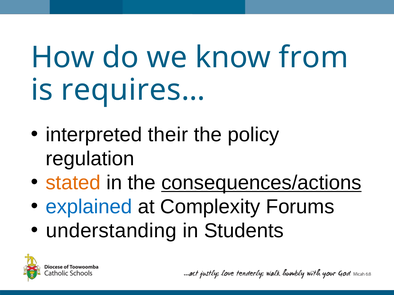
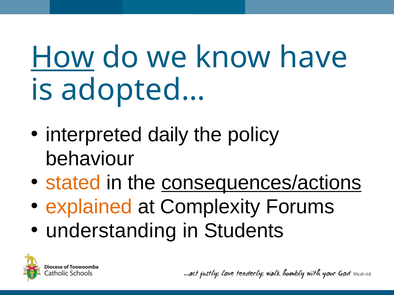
How underline: none -> present (63, 58)
from: from -> have (314, 58)
requires…: requires… -> adopted… (133, 90)
their: their -> daily (168, 135)
regulation: regulation -> behaviour (90, 159)
explained colour: blue -> orange (89, 207)
